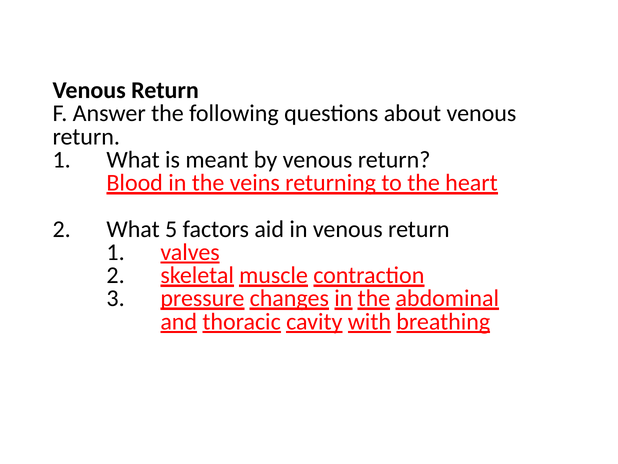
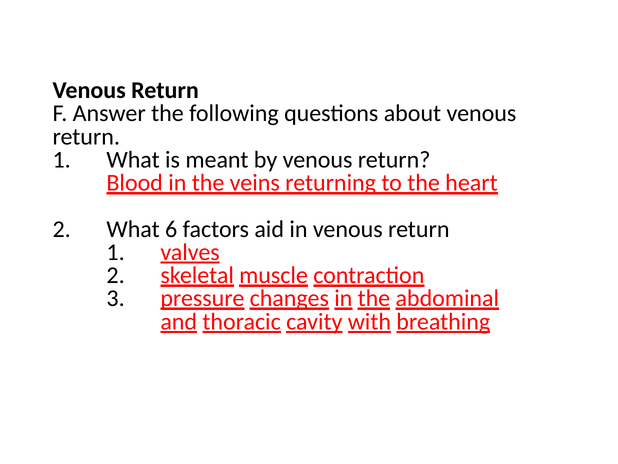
5: 5 -> 6 (171, 229)
